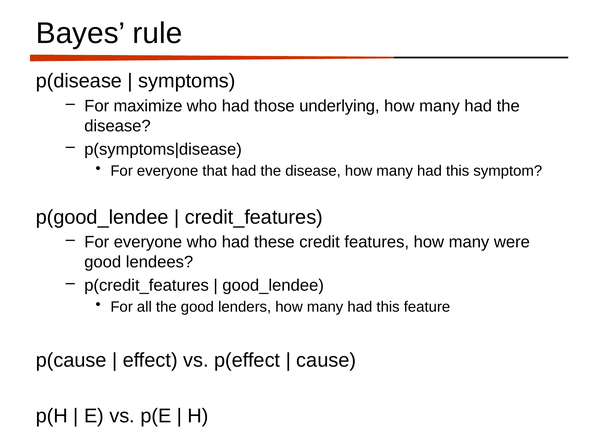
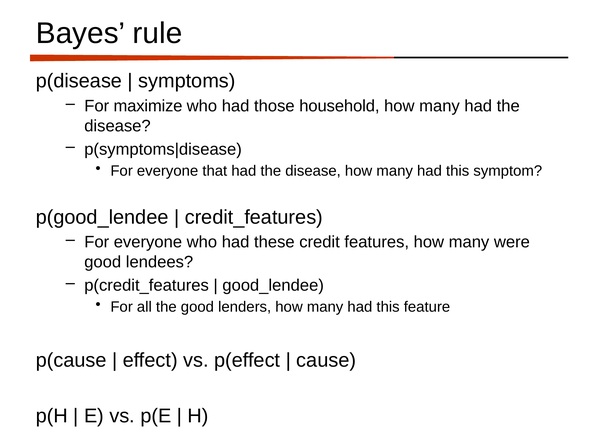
underlying: underlying -> household (339, 106)
